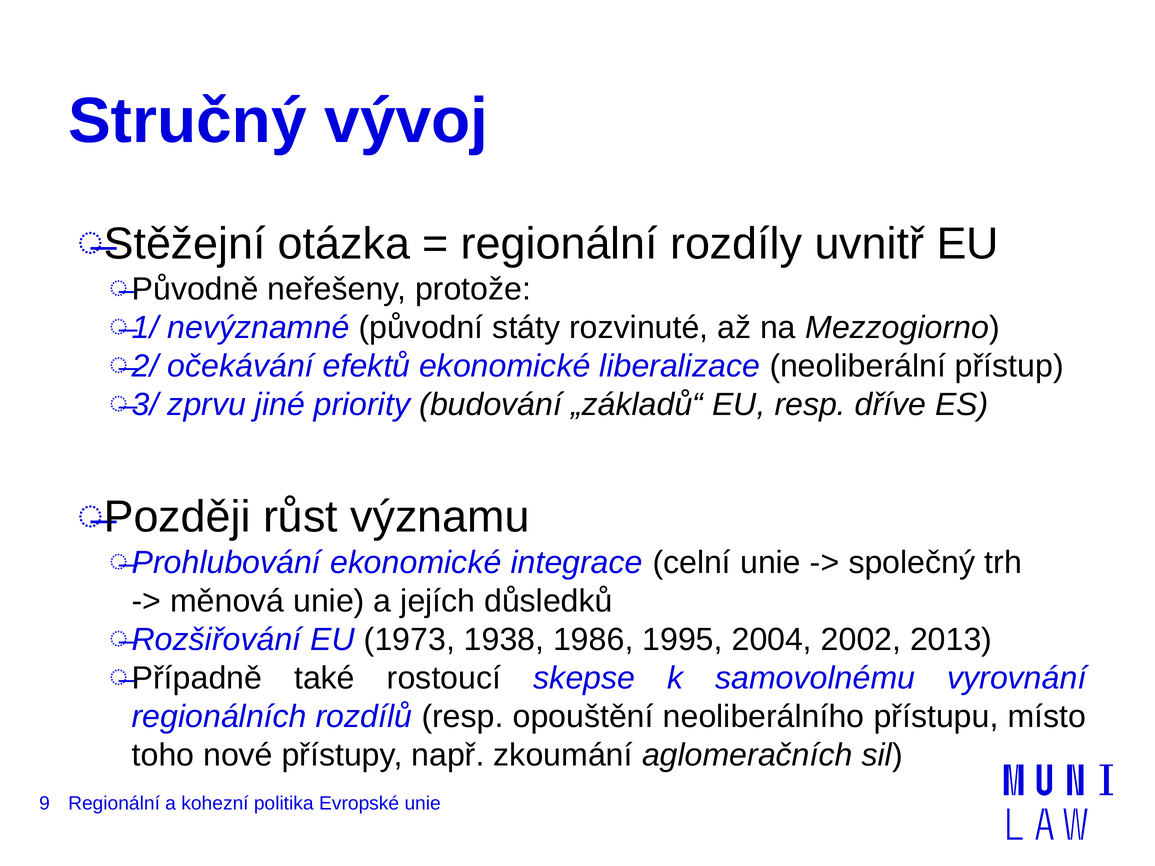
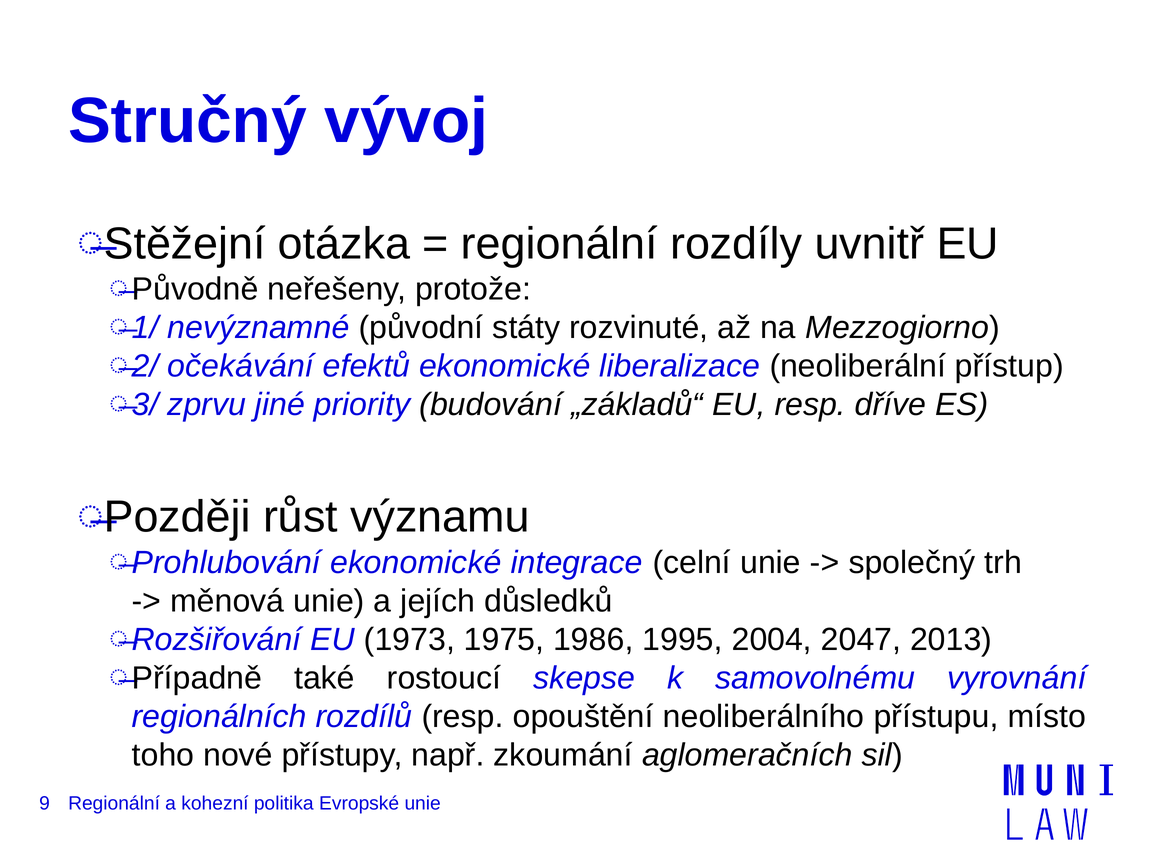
1938: 1938 -> 1975 (504, 640)
2002: 2002 -> 2047 (861, 640)
